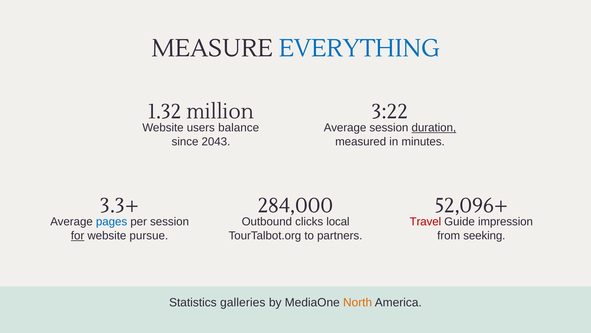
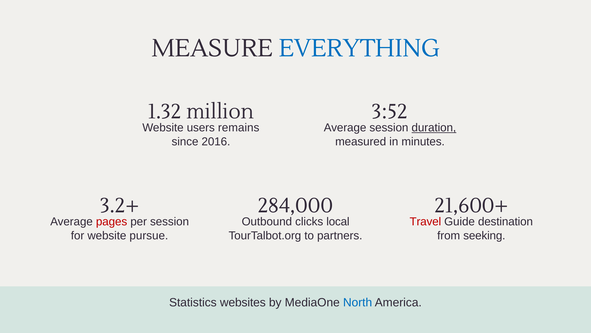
3:22: 3:22 -> 3:52 (390, 111)
balance: balance -> remains (239, 128)
2043: 2043 -> 2016 (216, 141)
3.3+: 3.3+ -> 3.2+ (120, 205)
52,096+: 52,096+ -> 21,600+ (471, 205)
pages colour: blue -> red (112, 221)
impression: impression -> destination (505, 221)
for underline: present -> none (78, 235)
galleries: galleries -> websites (243, 302)
North colour: orange -> blue (358, 302)
